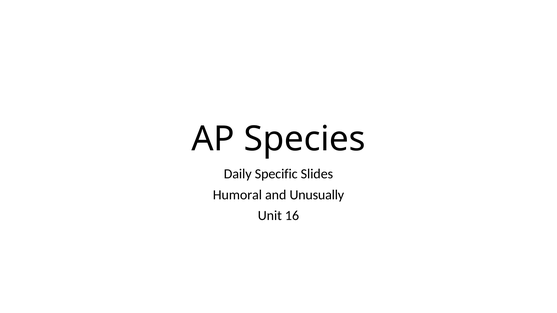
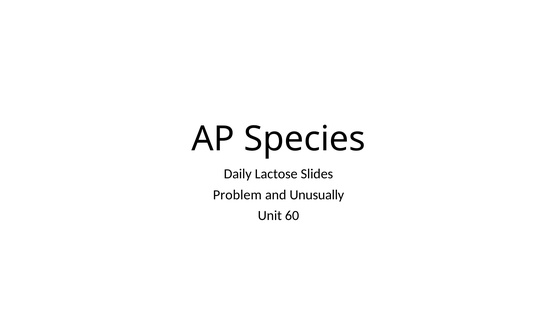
Specific: Specific -> Lactose (276, 174)
Humoral: Humoral -> Problem (237, 195)
16: 16 -> 60 (292, 216)
